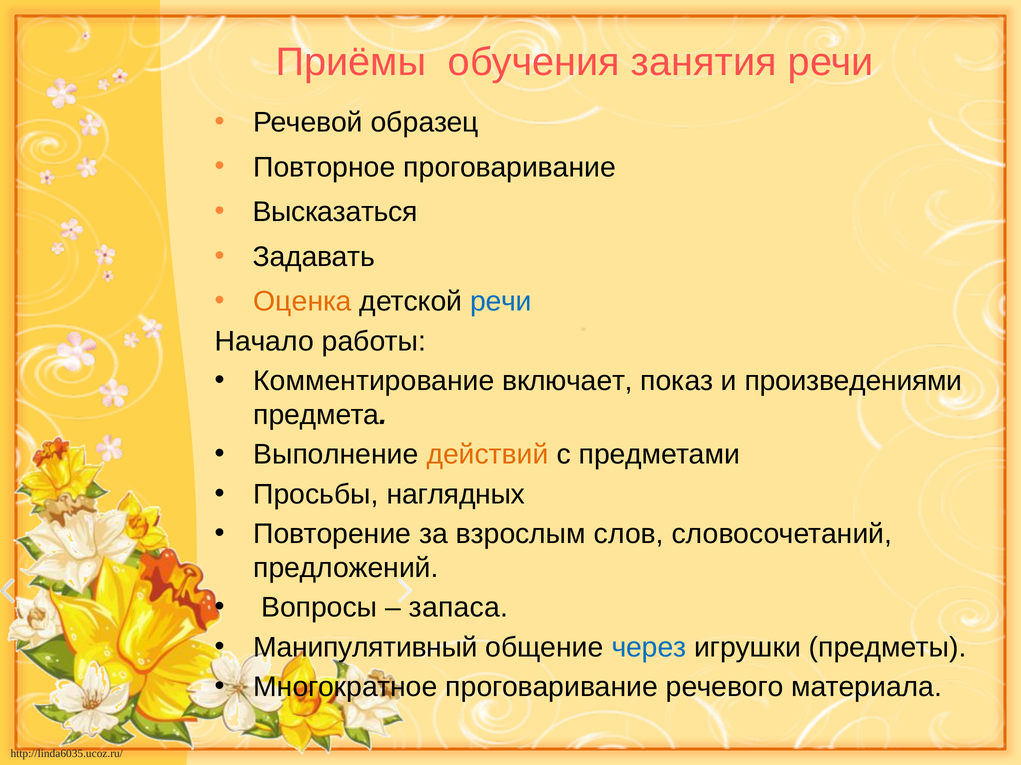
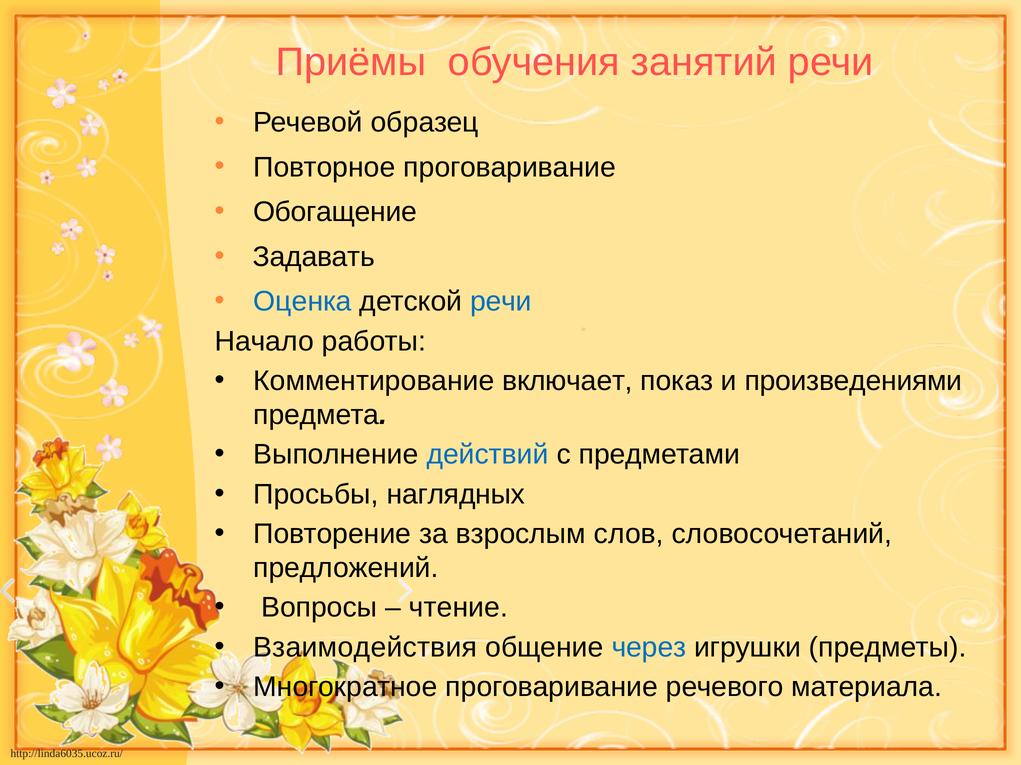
занятия: занятия -> занятий (704, 62)
Высказаться: Высказаться -> Обогащение (335, 212)
Оценка colour: orange -> blue (302, 302)
действий colour: orange -> blue (488, 455)
запаса: запаса -> чтение (458, 608)
Манипулятивный: Манипулятивный -> Взаимодействия (365, 648)
